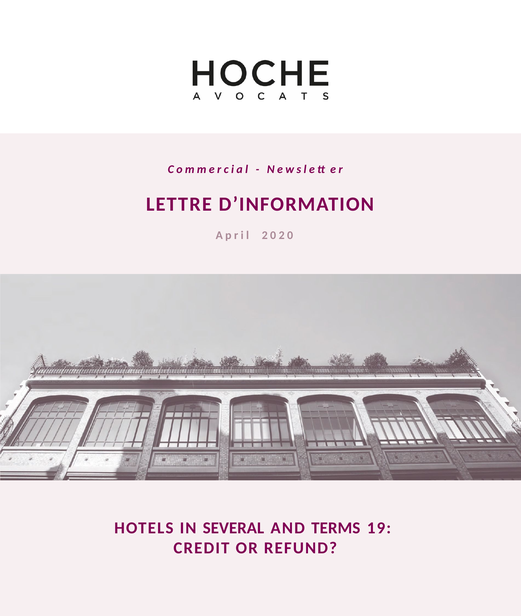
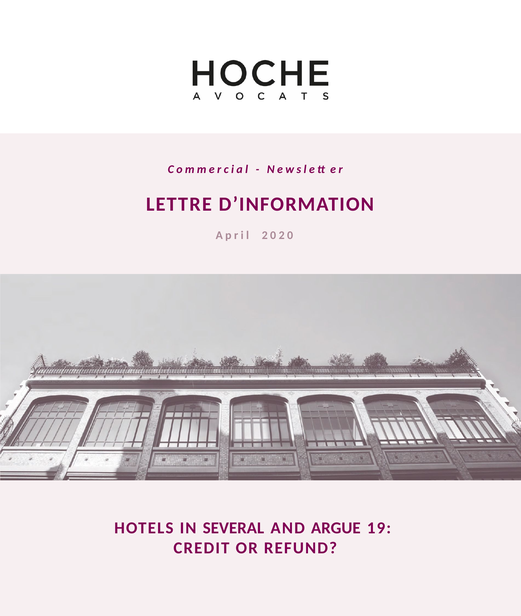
TERMS: TERMS -> ARGUE (336, 528)
